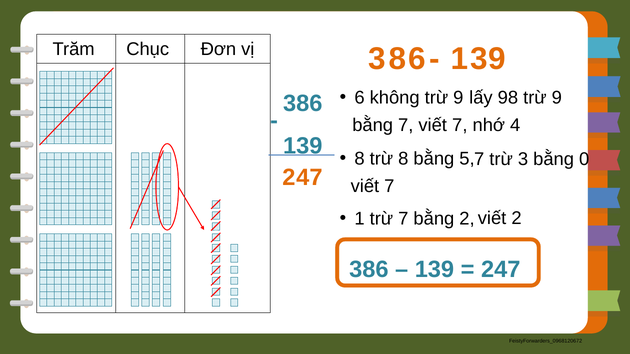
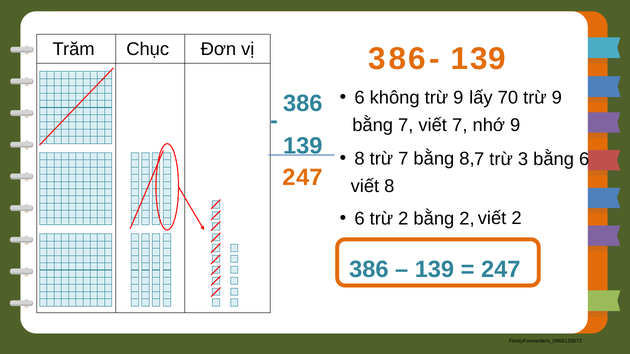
98: 98 -> 70 (508, 98)
nhớ 4: 4 -> 9 (515, 125)
trừ 8: 8 -> 7 (403, 159)
bằng 5: 5 -> 8 (467, 159)
bằng 0: 0 -> 6 (584, 159)
7: 7 -> 8 (389, 186)
1: 1 -> 6 (360, 219)
trừ 7: 7 -> 2 (403, 219)
